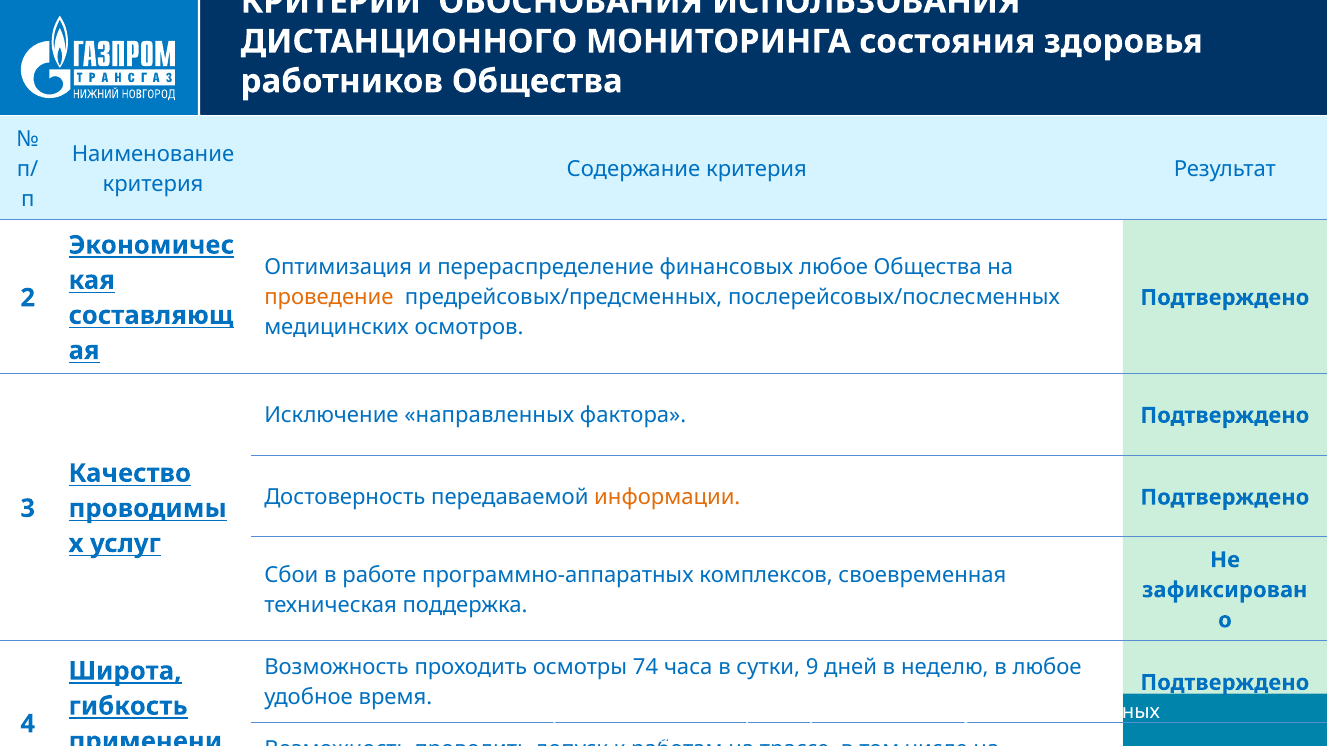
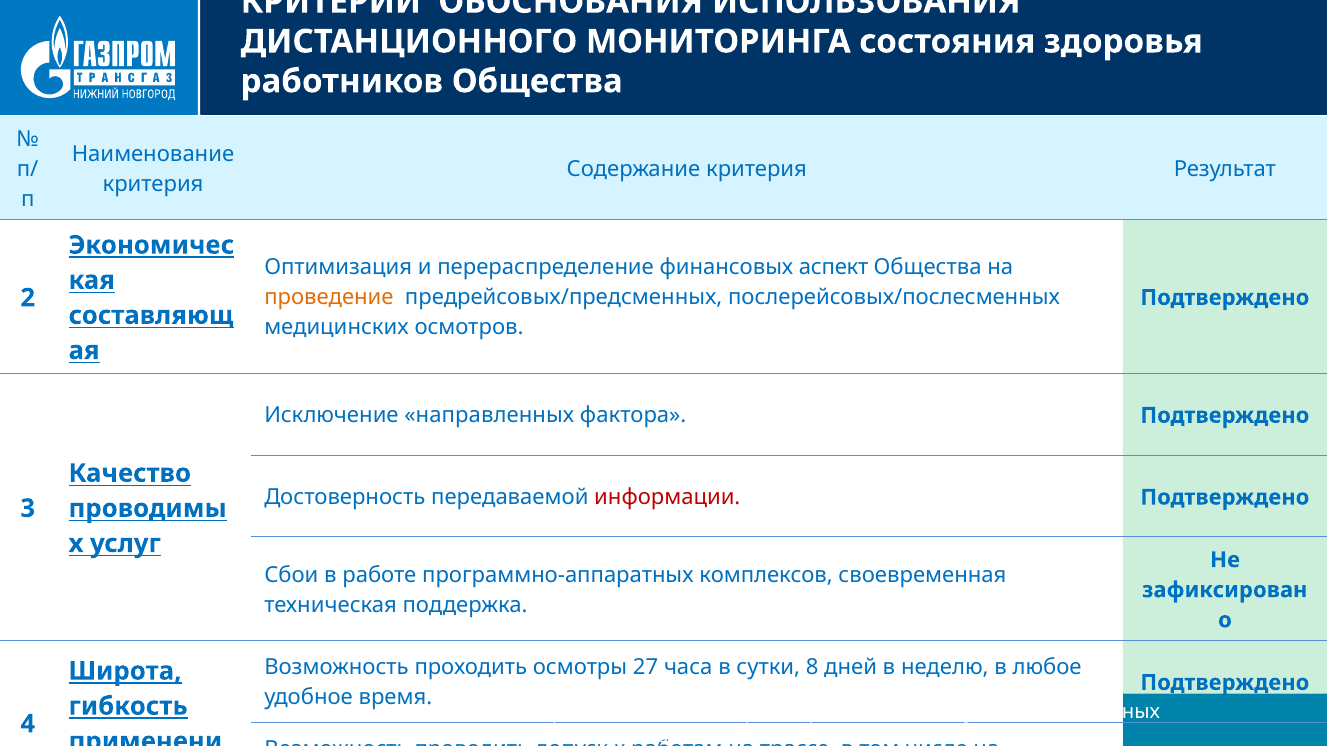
финансовых любое: любое -> аспект (834, 268)
информации colour: orange -> red (667, 498)
74: 74 -> 27 (646, 668)
сутки 9: 9 -> 8 (812, 668)
